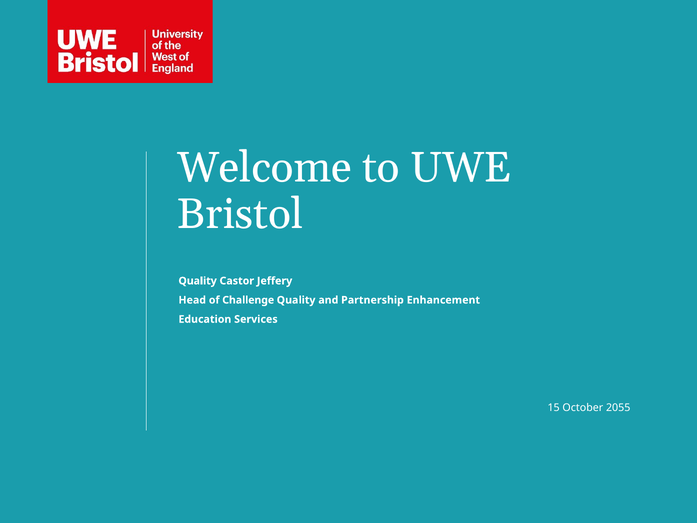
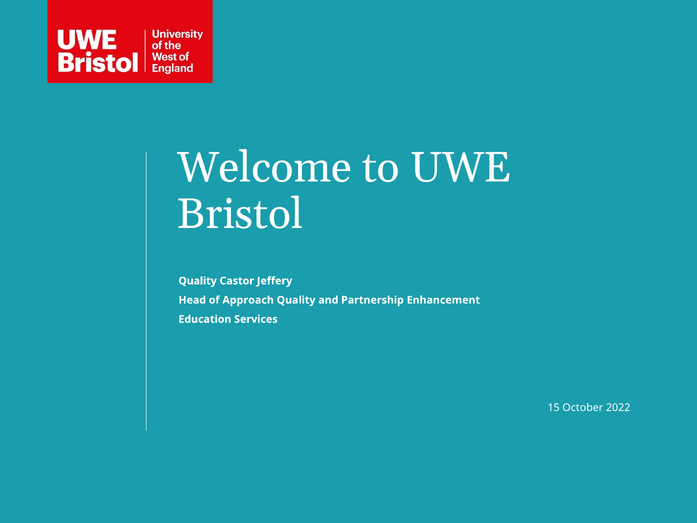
Challenge: Challenge -> Approach (248, 300)
2055: 2055 -> 2022 (618, 408)
